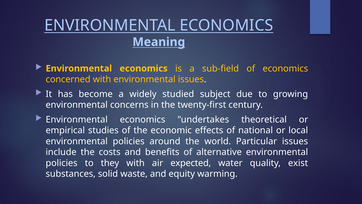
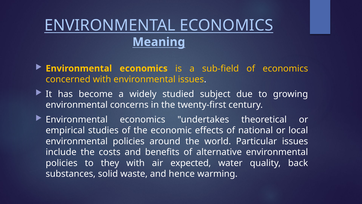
exist: exist -> back (298, 163)
equity: equity -> hence (182, 174)
